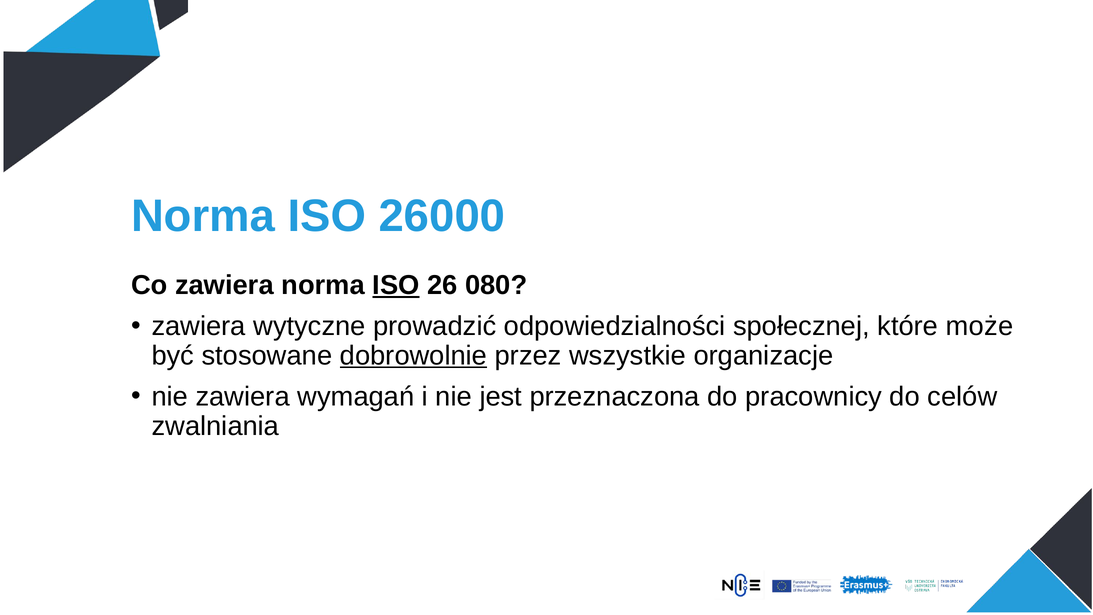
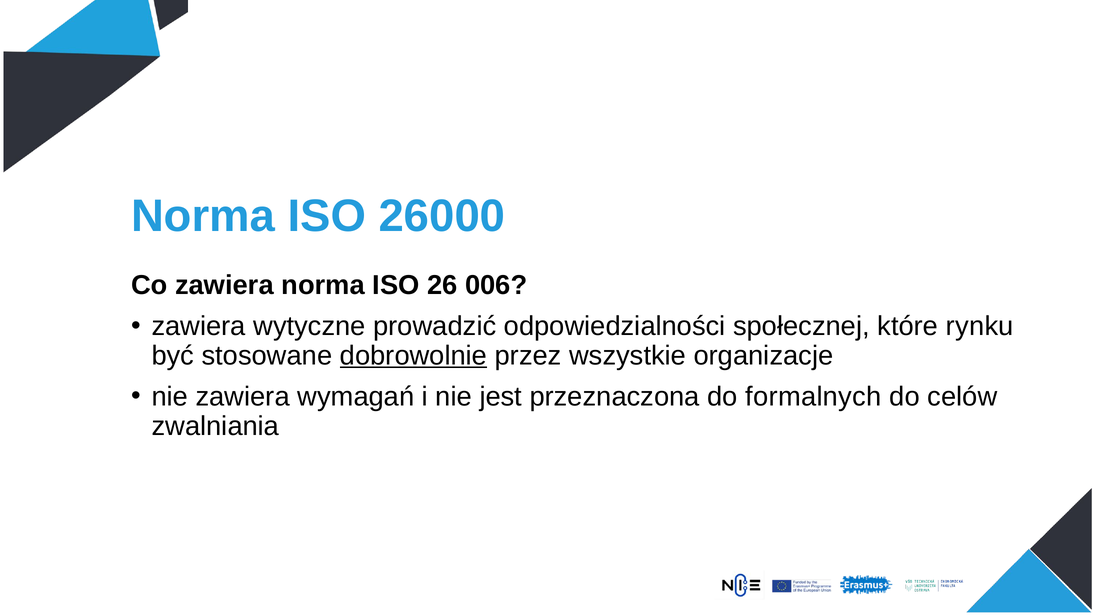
ISO underline: present -> none (396, 285)
080: 080 -> 006 (496, 285)
może: może -> rynku (980, 326)
pracownicy: pracownicy -> formalnych (813, 396)
